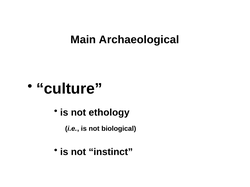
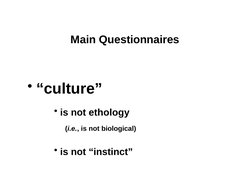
Archaeological: Archaeological -> Questionnaires (139, 40)
